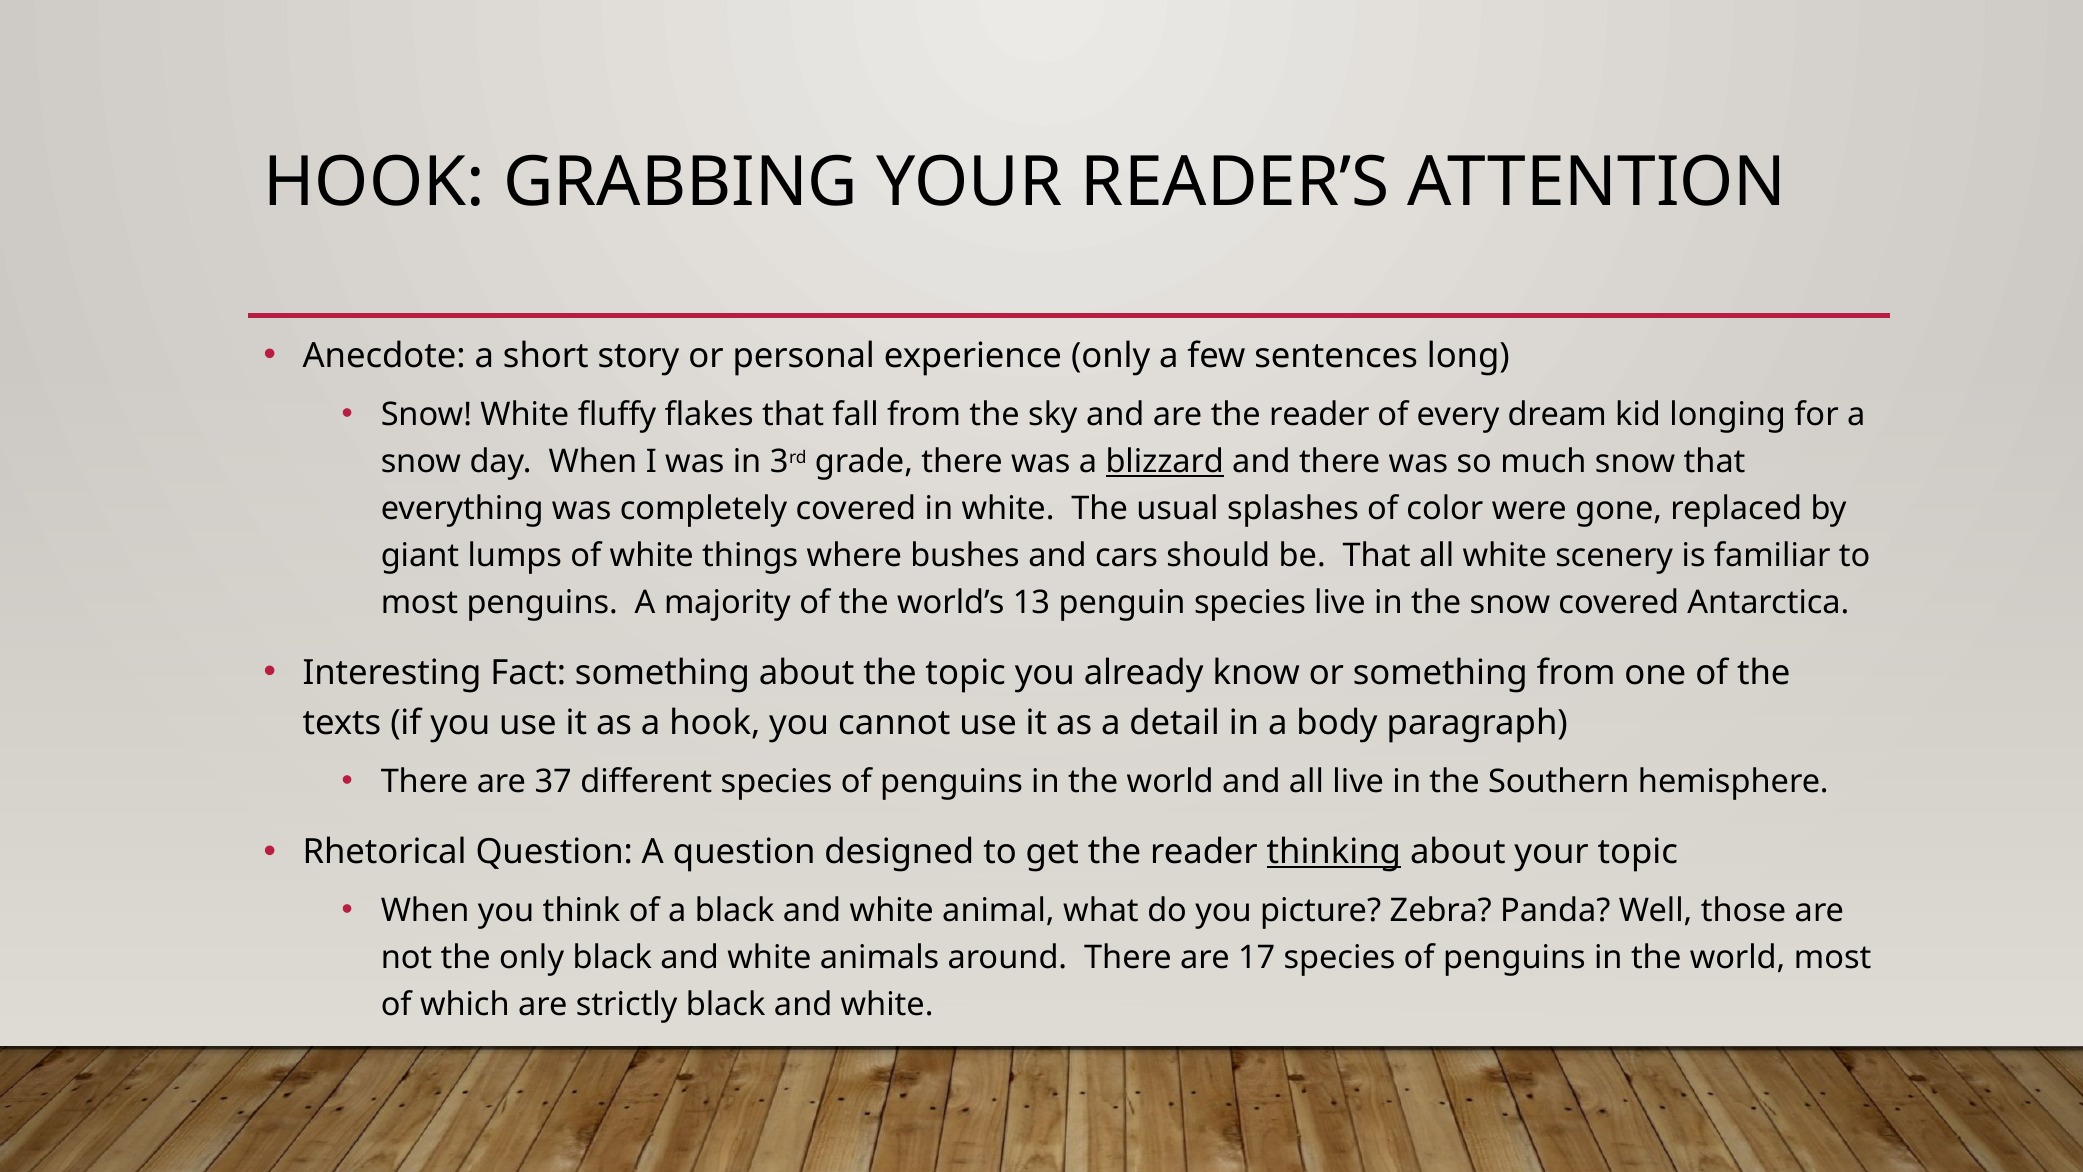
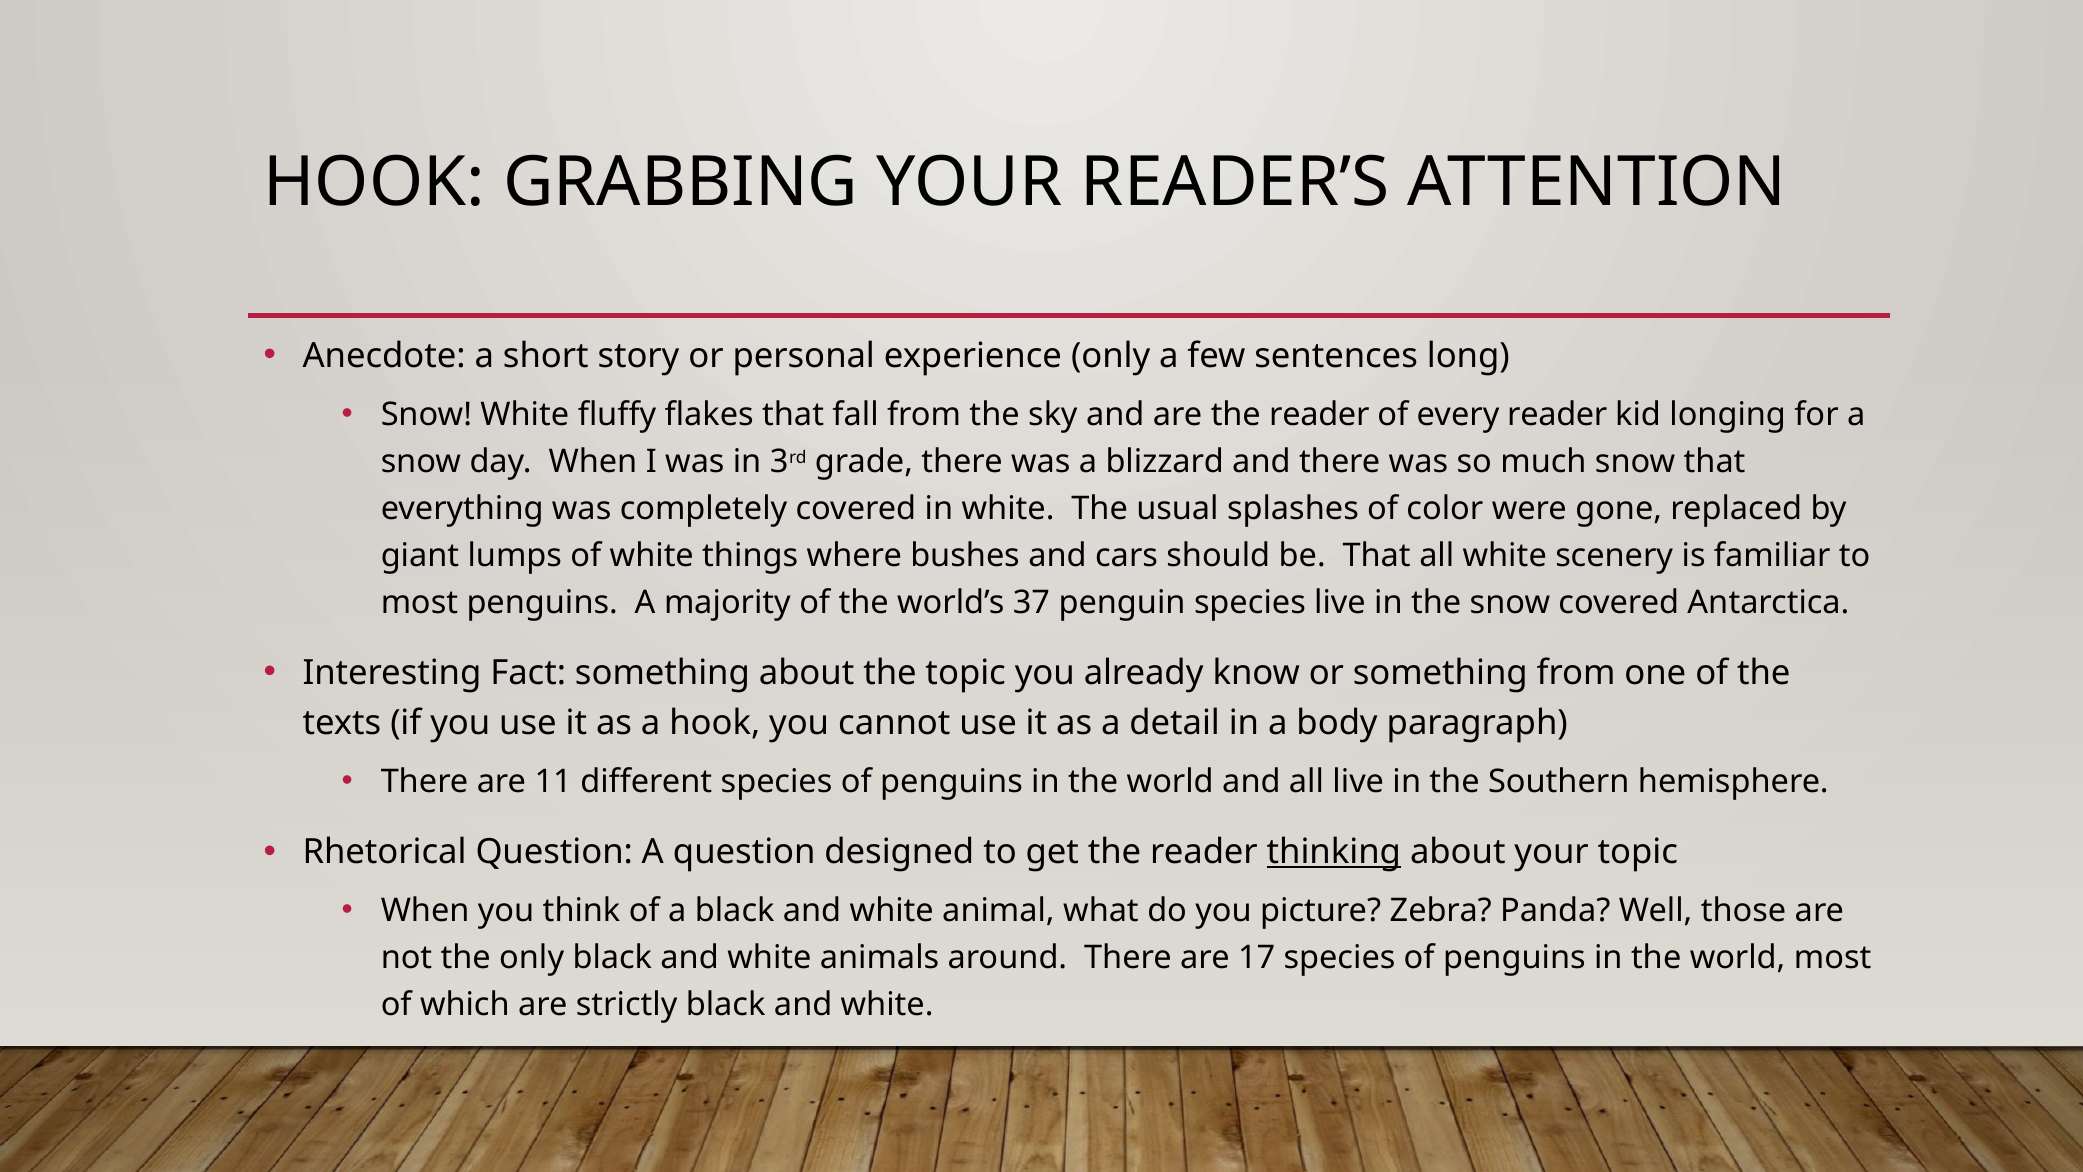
every dream: dream -> reader (1557, 415)
blizzard underline: present -> none (1165, 462)
13: 13 -> 37 (1031, 602)
37: 37 -> 11 (553, 782)
